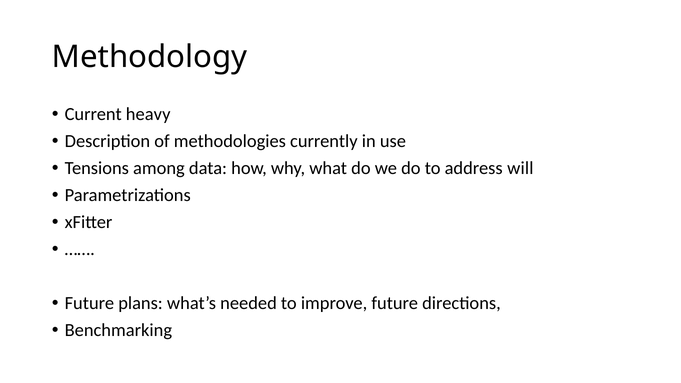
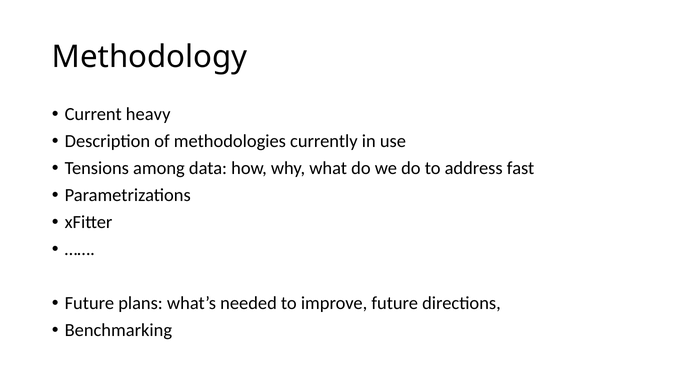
will: will -> fast (521, 168)
